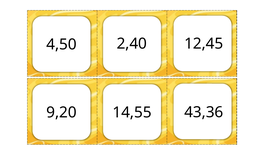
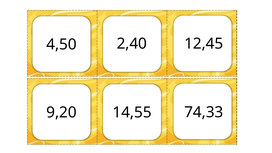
43,36: 43,36 -> 74,33 (204, 112)
